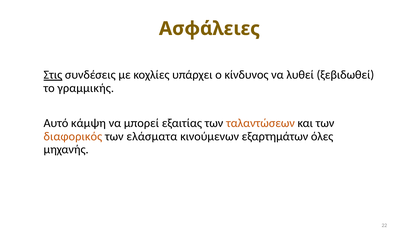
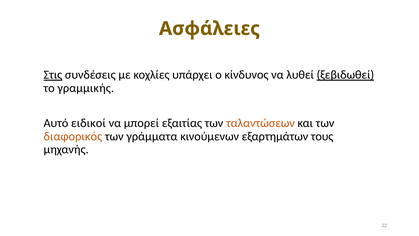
ξεβιδωθεί underline: none -> present (345, 75)
κάμψη: κάμψη -> ειδικοί (88, 123)
ελάσματα: ελάσματα -> γράμματα (152, 136)
όλες: όλες -> τους (322, 136)
